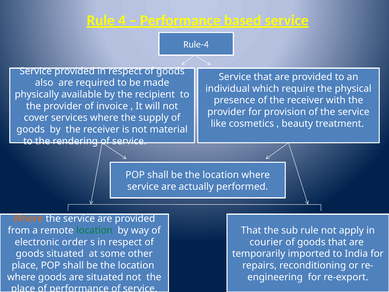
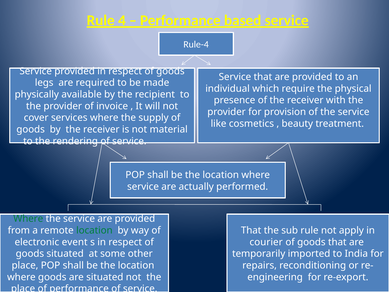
also: also -> legs (44, 83)
Where colour: orange -> green (28, 219)
order: order -> event (75, 242)
